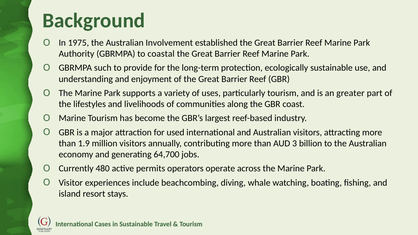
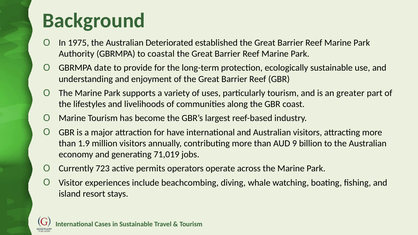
Involvement: Involvement -> Deteriorated (169, 43)
such: such -> date (103, 68)
used: used -> have (176, 132)
3: 3 -> 9 (295, 144)
64,700: 64,700 -> 71,019 (167, 155)
480: 480 -> 723 (103, 169)
